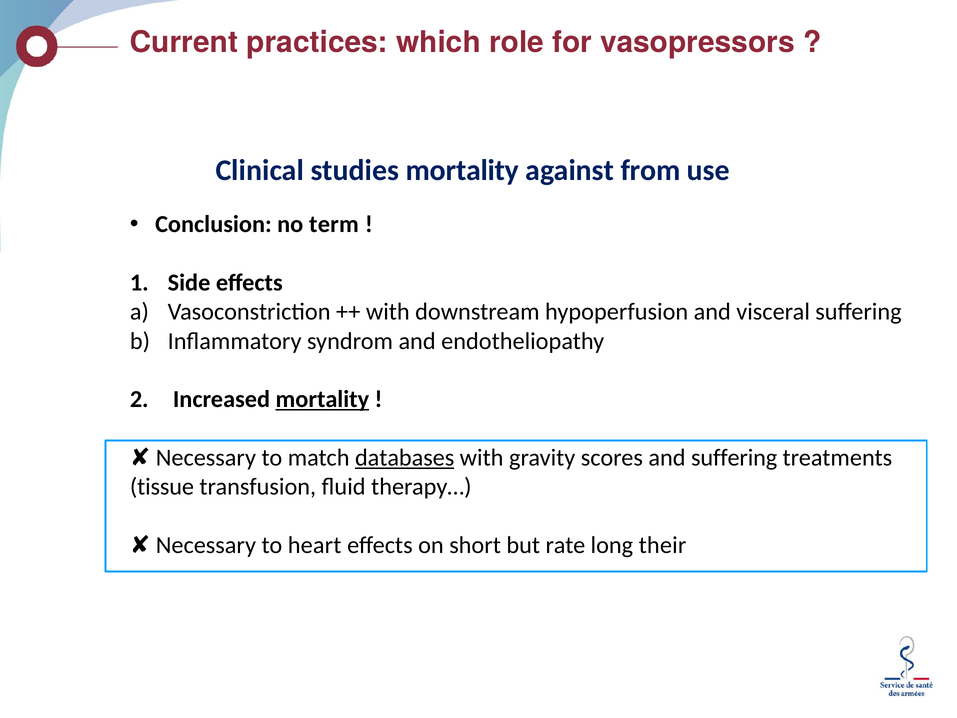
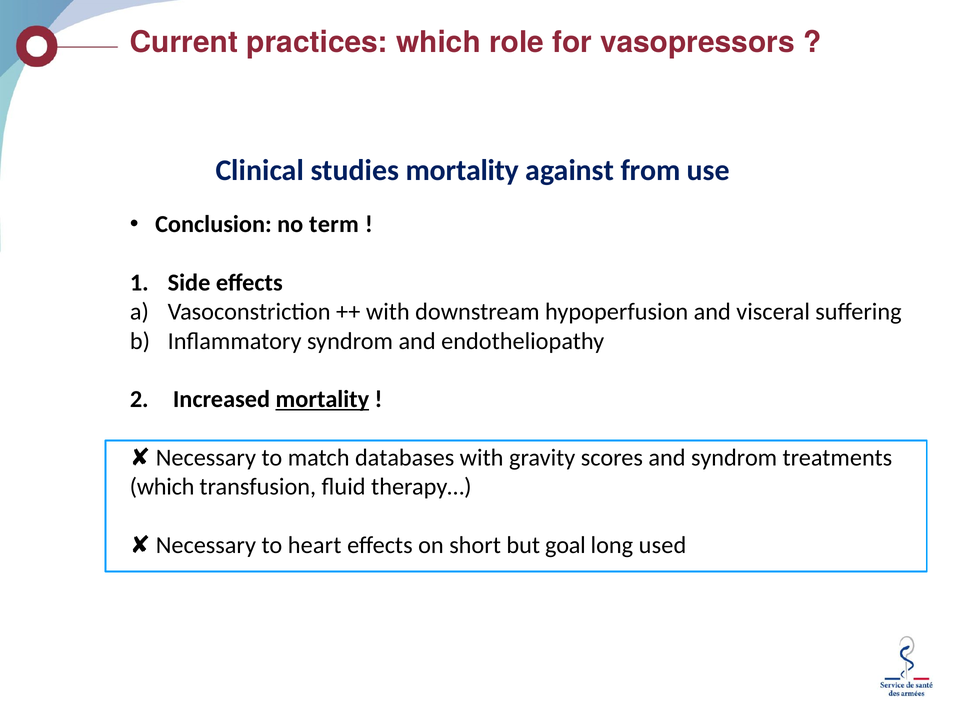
databases underline: present -> none (405, 458)
and suffering: suffering -> syndrom (734, 458)
tissue: tissue -> which (162, 487)
rate: rate -> goal (565, 545)
their: their -> used (663, 545)
